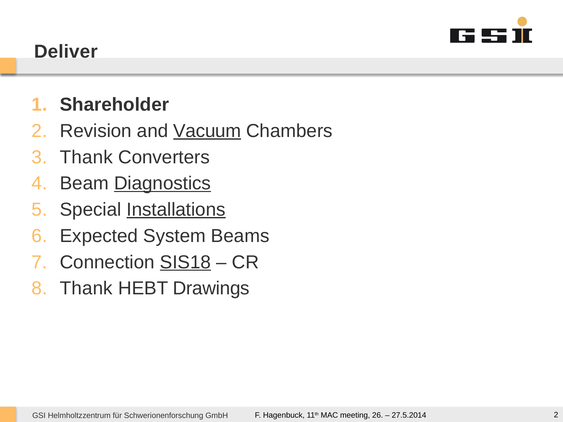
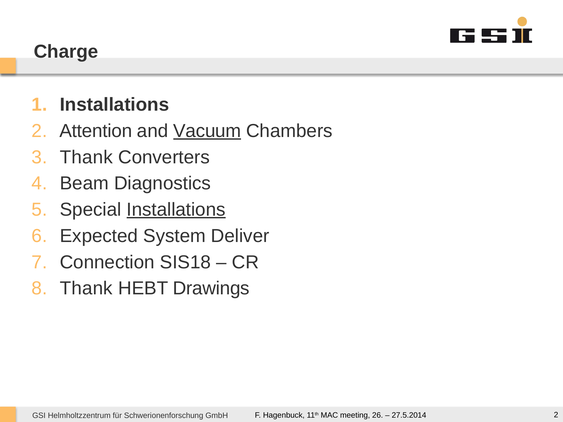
Deliver: Deliver -> Charge (66, 52)
Shareholder: Shareholder -> Installations (114, 105)
Revision: Revision -> Attention (96, 131)
Diagnostics underline: present -> none (162, 184)
Beams: Beams -> Deliver (240, 236)
SIS18 underline: present -> none (185, 262)
